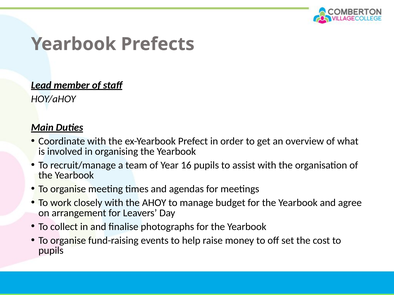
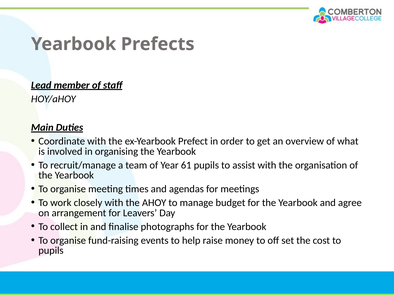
16: 16 -> 61 (186, 165)
